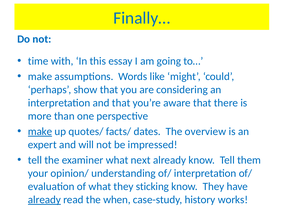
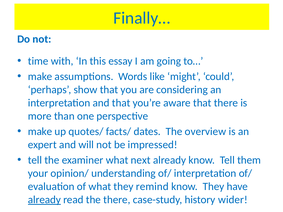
make underline: present -> none (40, 132)
sticking: sticking -> remind (152, 187)
the when: when -> there (117, 200)
works: works -> wider (233, 200)
